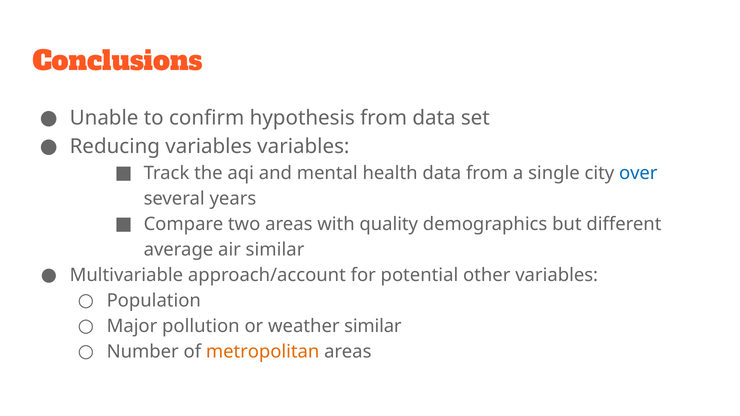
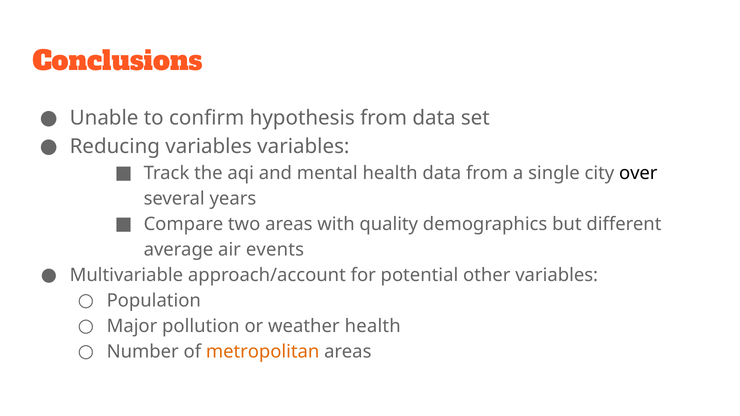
over colour: blue -> black (638, 173)
air similar: similar -> events (275, 250)
weather similar: similar -> health (373, 326)
